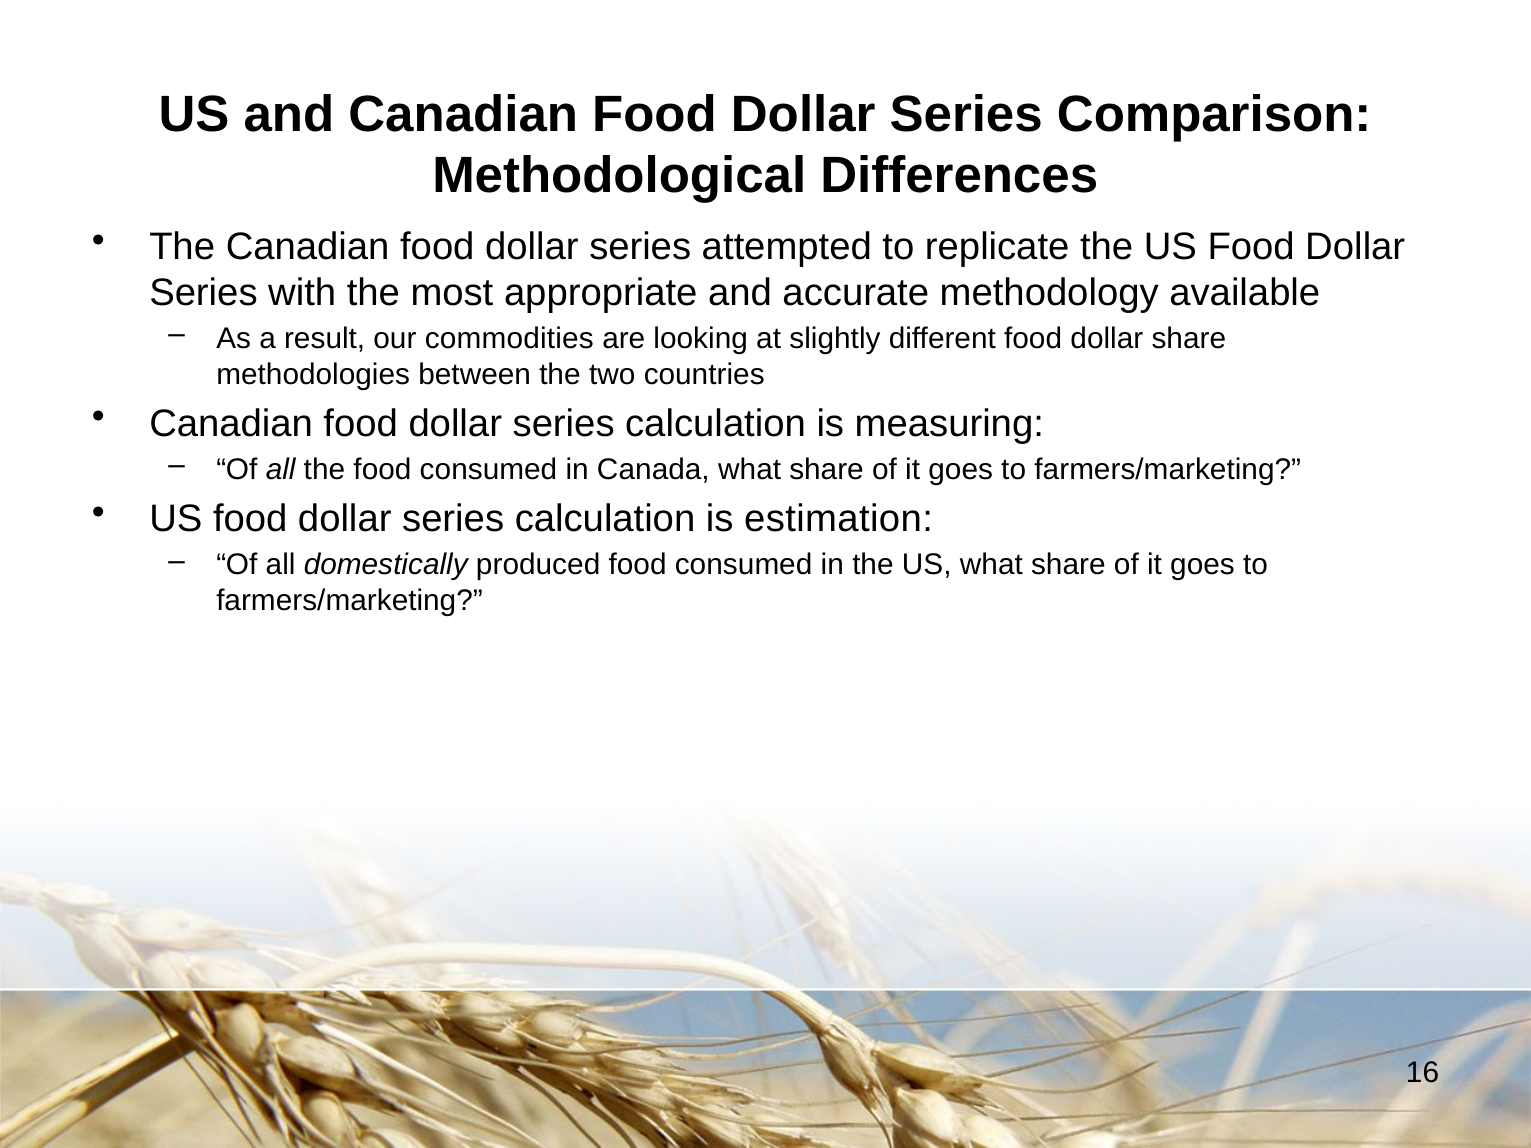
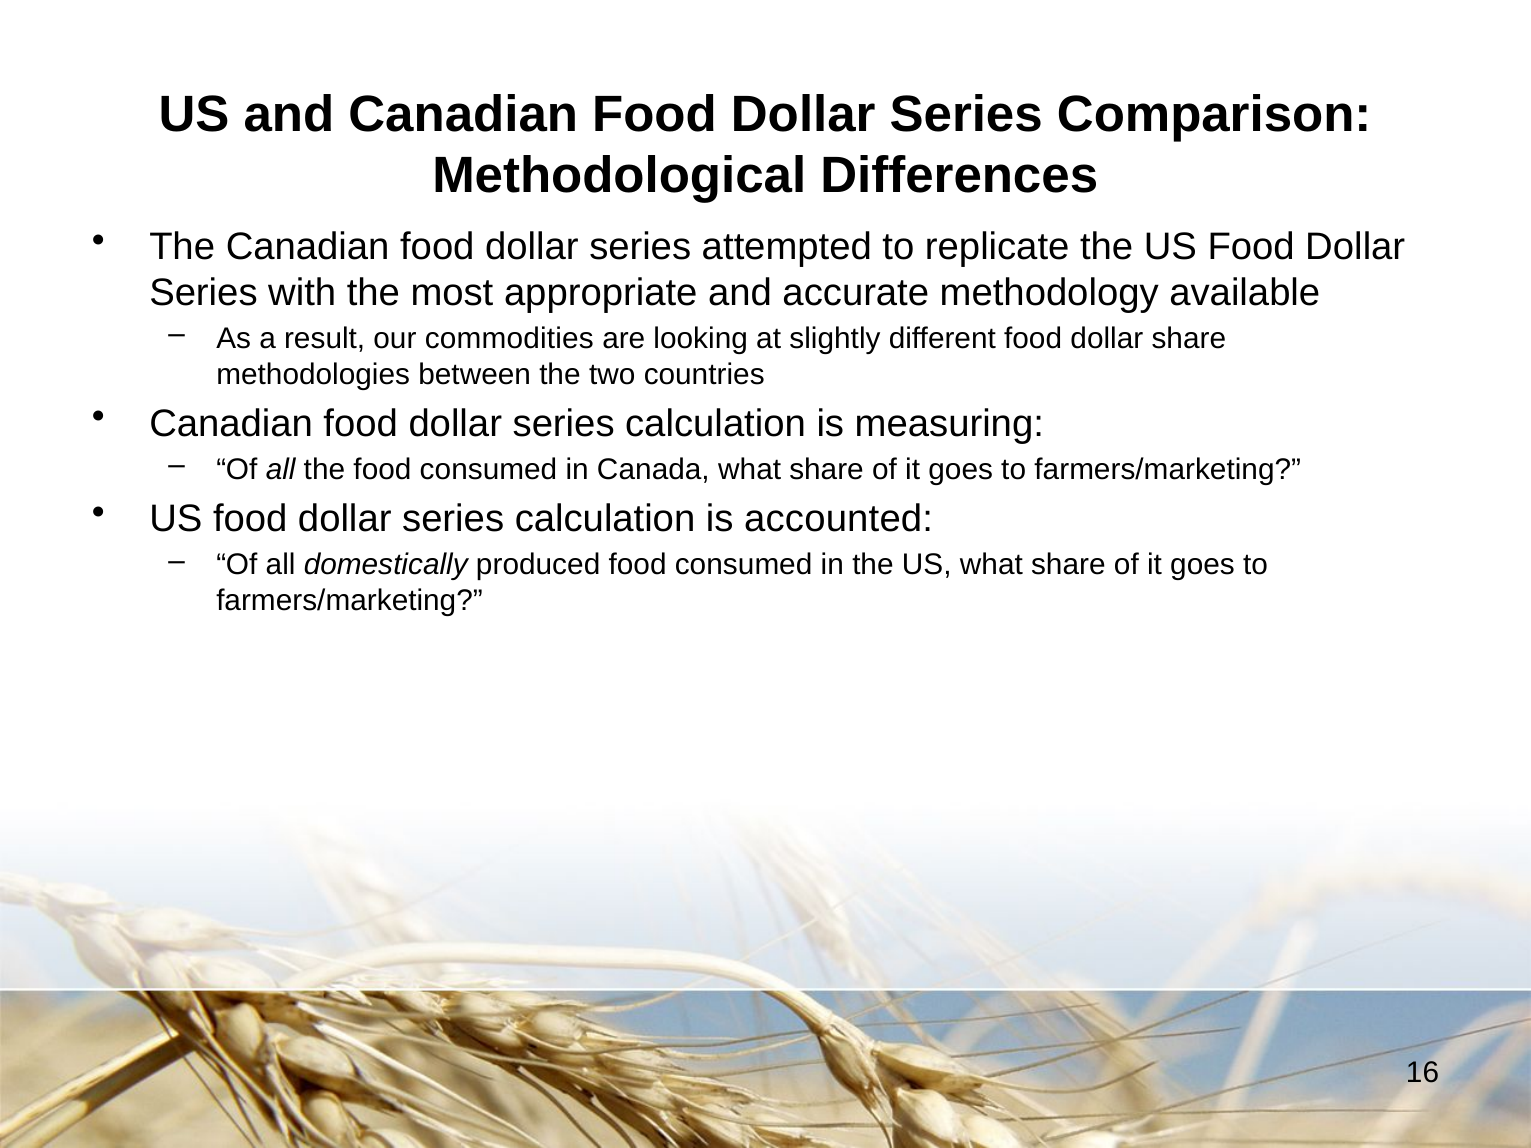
estimation: estimation -> accounted (839, 519)
